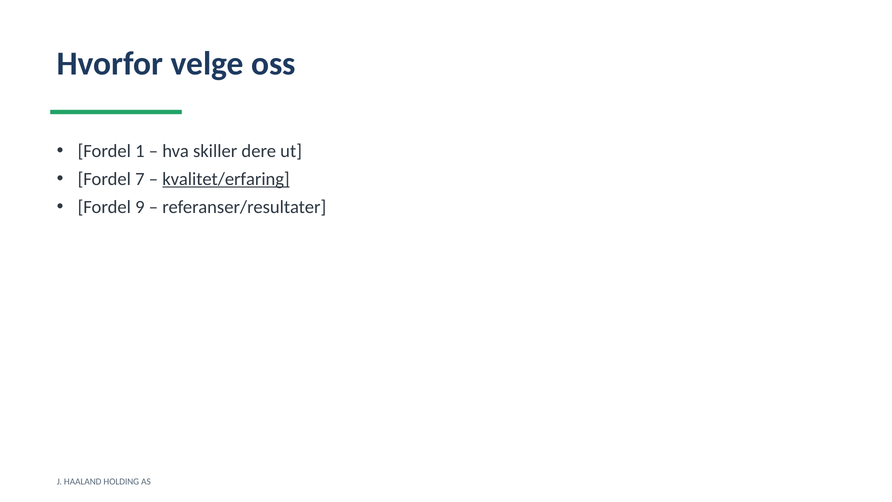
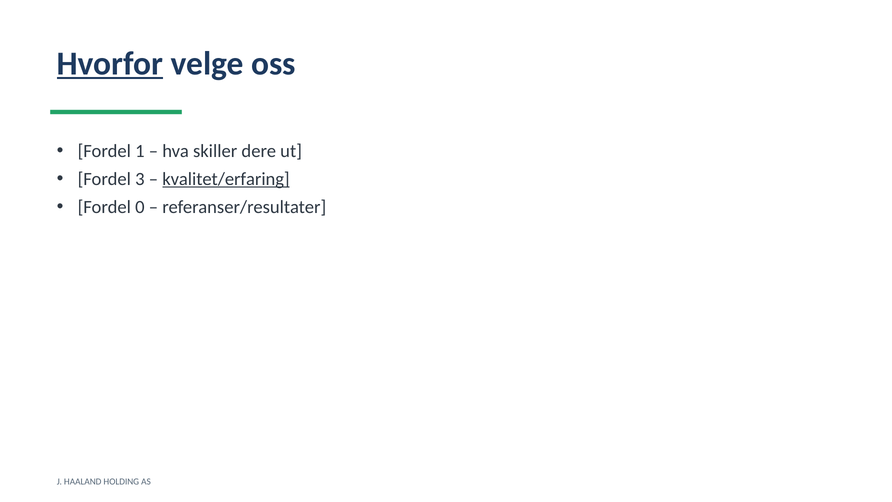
Hvorfor underline: none -> present (110, 64)
7: 7 -> 3 (140, 179)
9: 9 -> 0 (140, 207)
